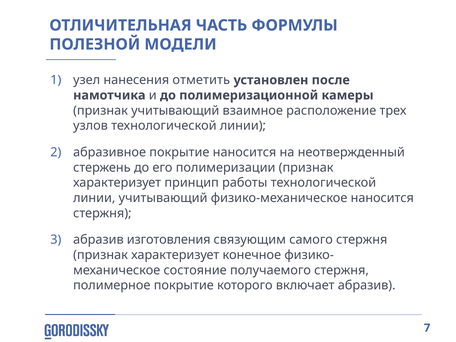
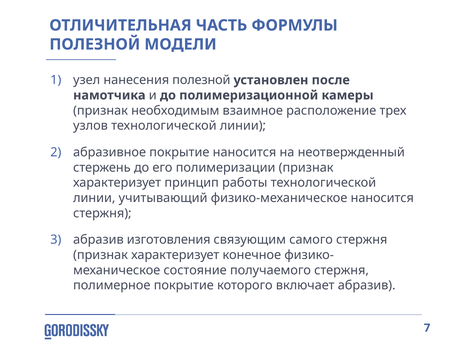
нанесения отметить: отметить -> полезной (201, 80)
признак учитывающий: учитывающий -> необходимым (175, 111)
